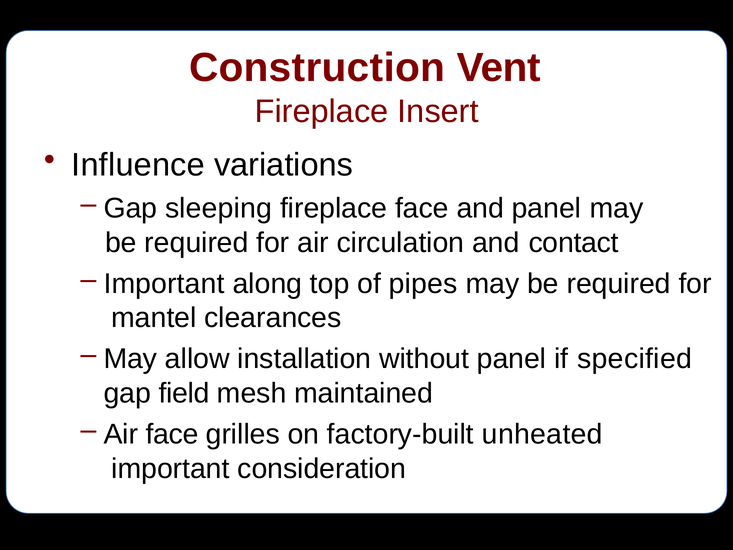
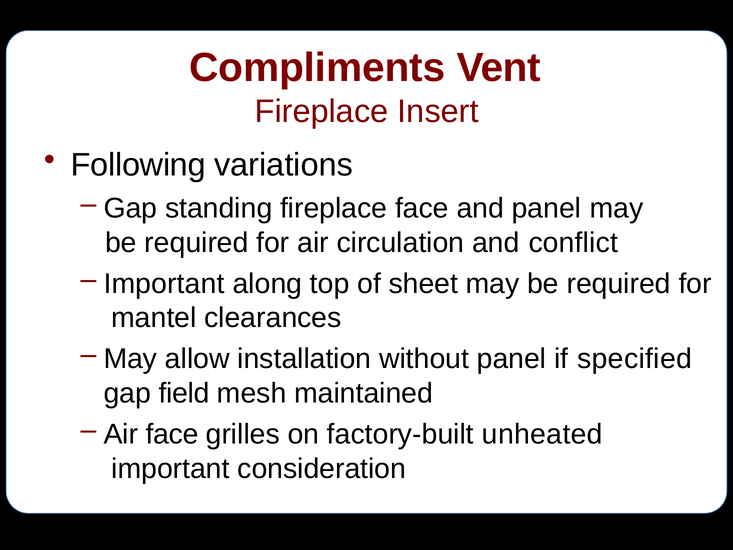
Construction: Construction -> Compliments (317, 68)
Influence: Influence -> Following (138, 165)
sleeping: sleeping -> standing (219, 208)
contact: contact -> conflict (573, 243)
pipes: pipes -> sheet (423, 284)
